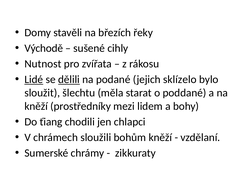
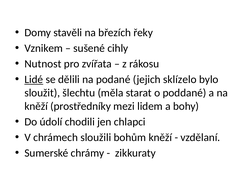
Východě: Východě -> Vznikem (44, 48)
dělili underline: present -> none (69, 80)
ťiang: ťiang -> údolí (51, 122)
